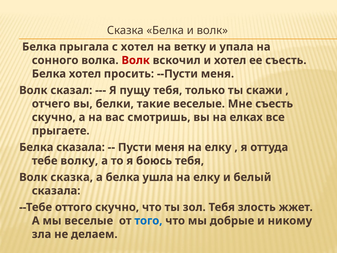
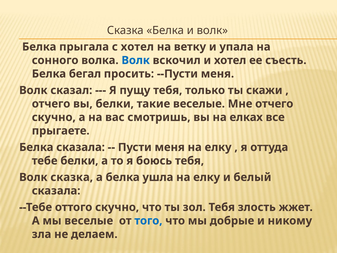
Волк colour: red -> blue (136, 60)
Белка хотел: хотел -> бегал (85, 74)
Мне съесть: съесть -> отчего (274, 104)
тебе волку: волку -> белки (79, 161)
